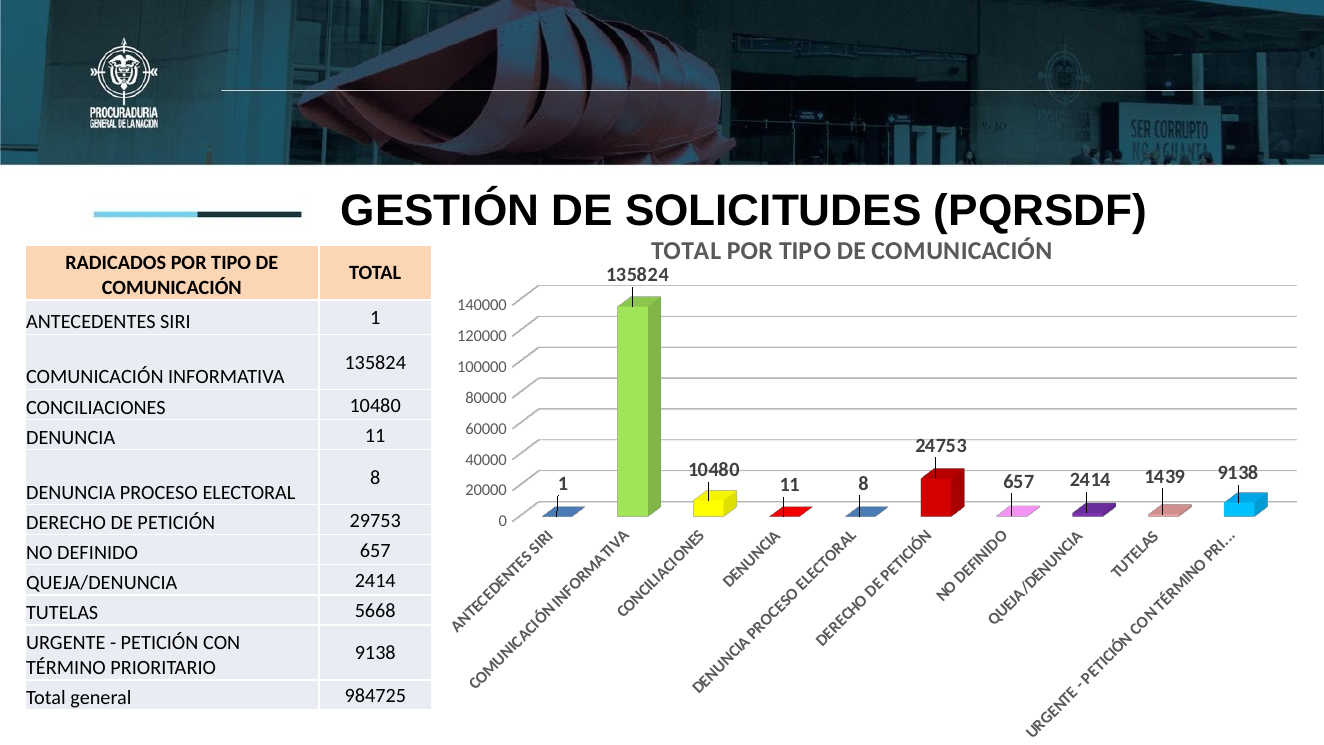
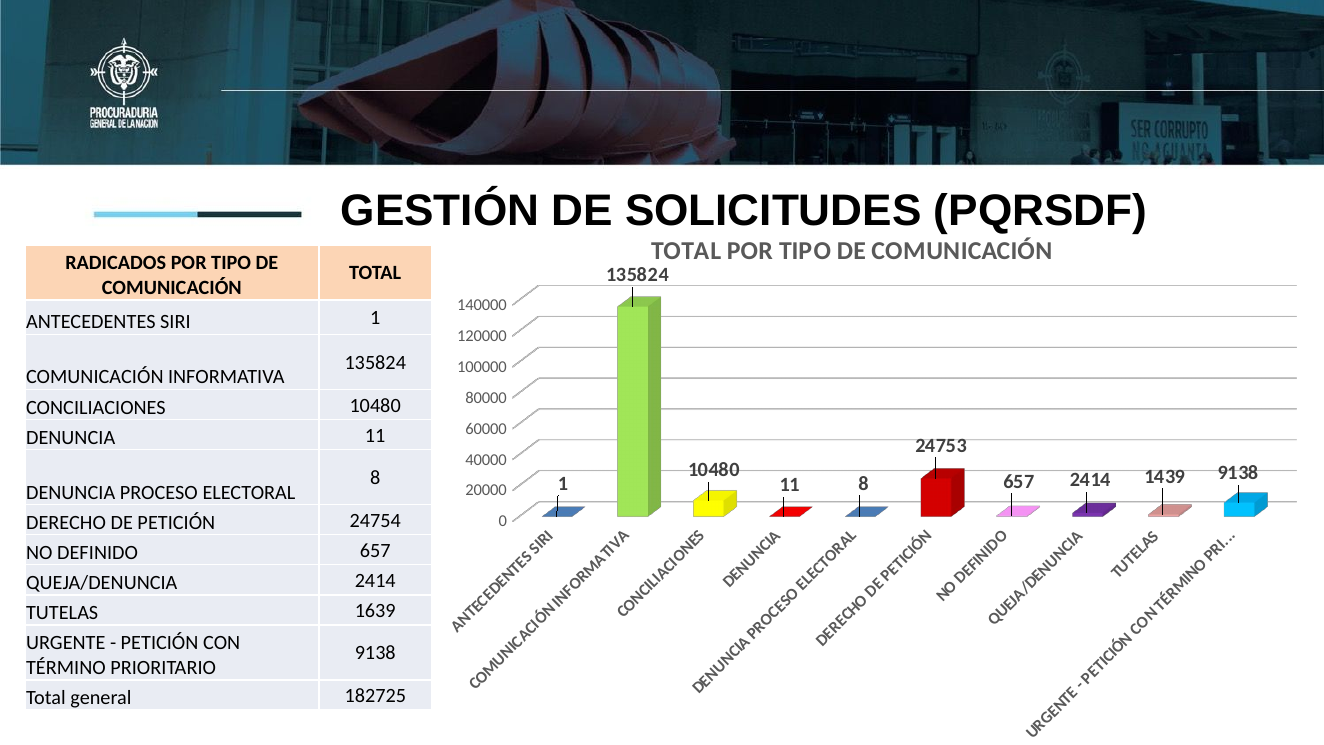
29753: 29753 -> 24754 (375, 520)
5668: 5668 -> 1639 (375, 610)
984725: 984725 -> 182725 (375, 696)
